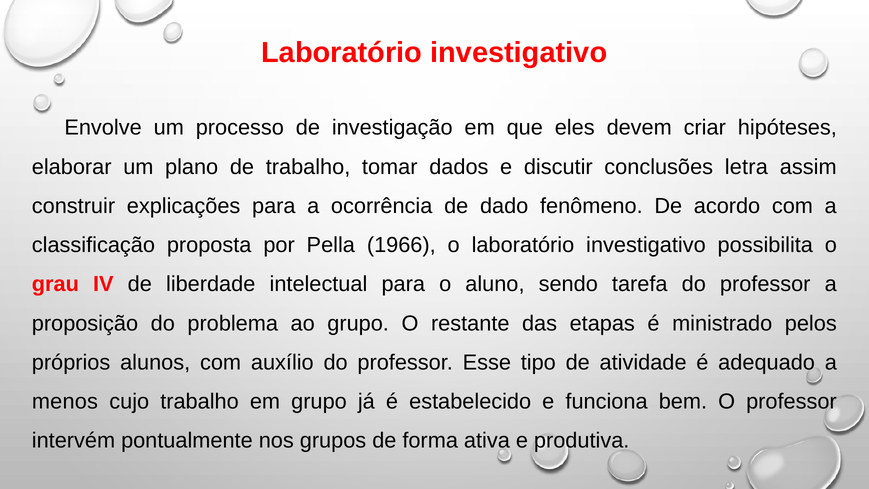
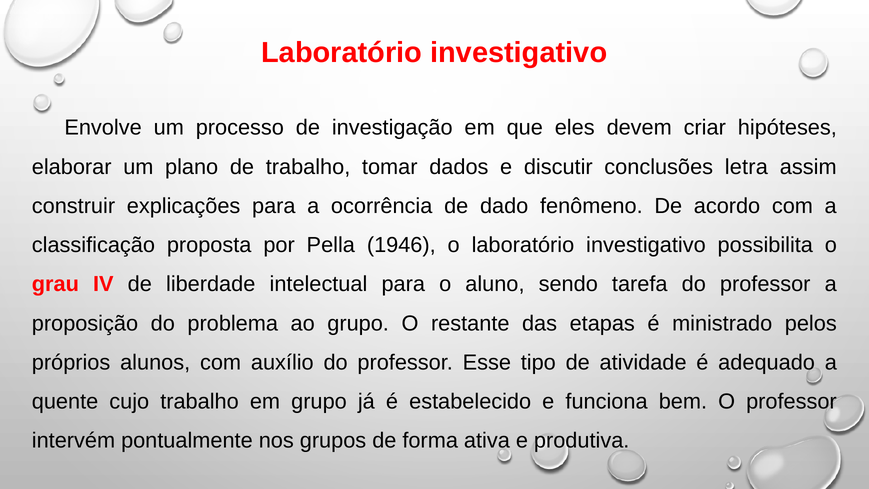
1966: 1966 -> 1946 (401, 245)
menos: menos -> quente (65, 401)
